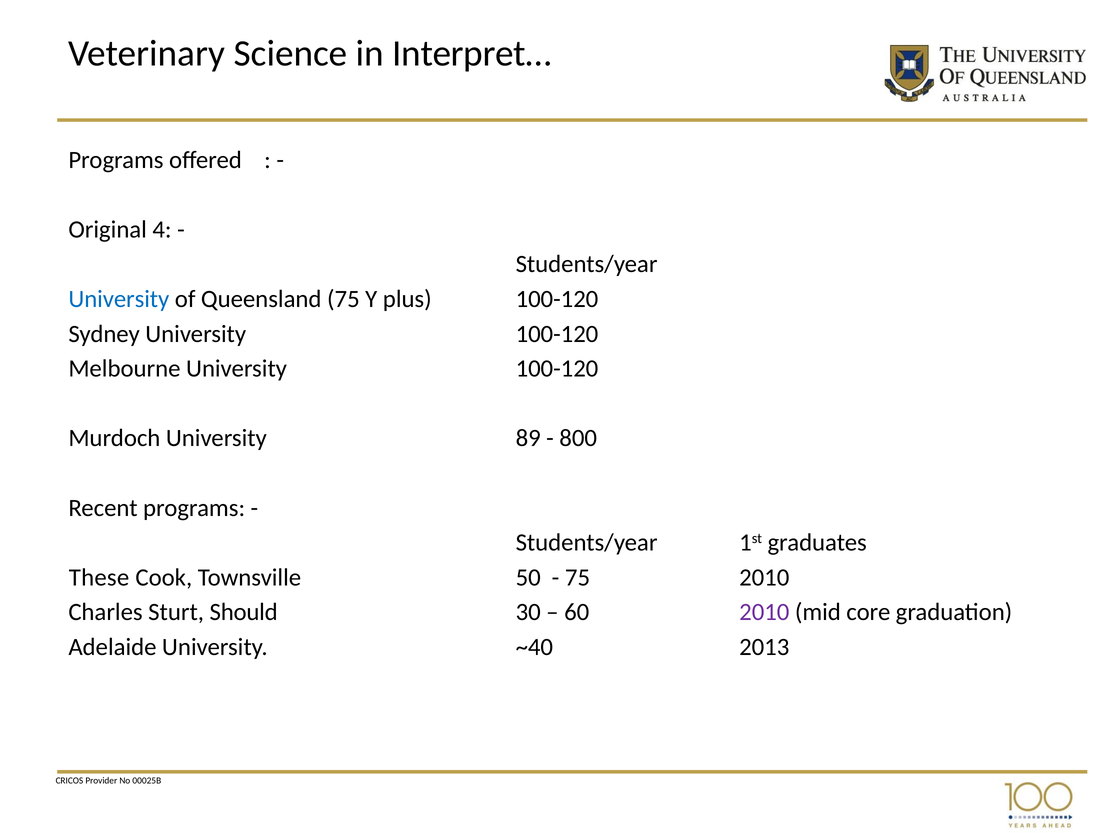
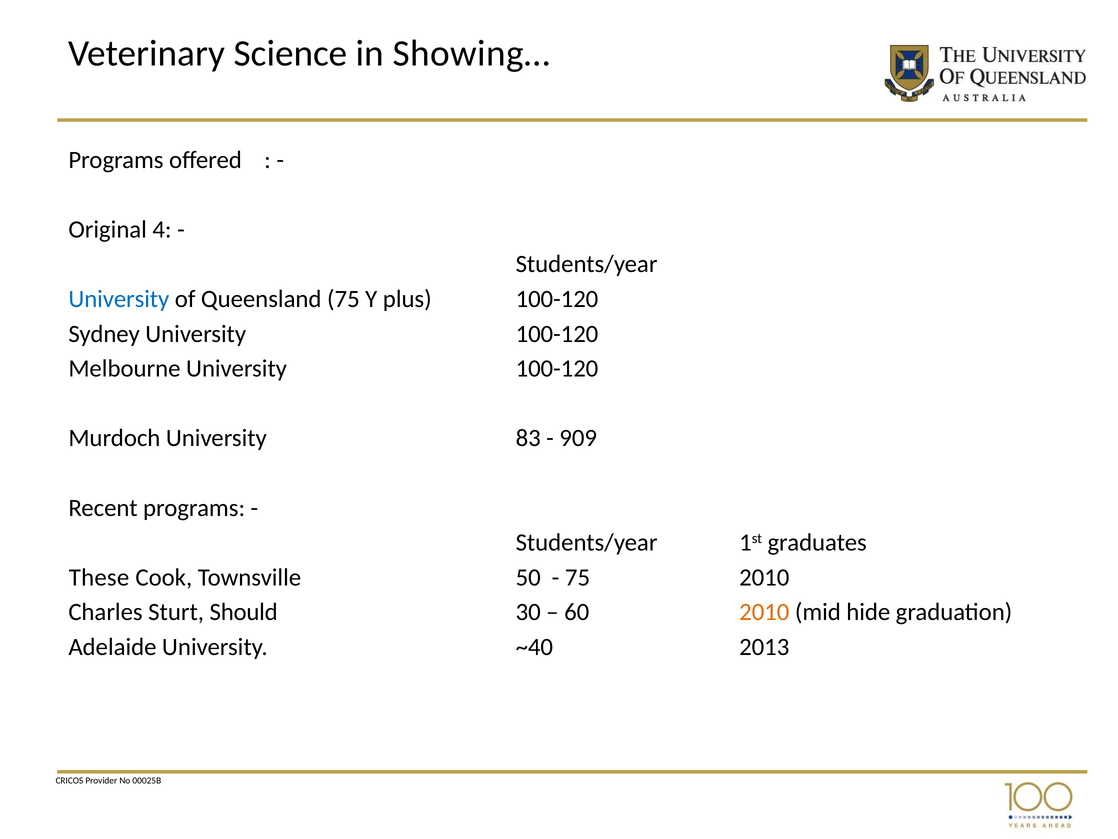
Interpret…: Interpret… -> Showing… (471, 54)
89: 89 -> 83 (528, 438)
800: 800 -> 909 (578, 438)
2010 colour: purple -> orange (764, 612)
core: core -> hide (868, 612)
